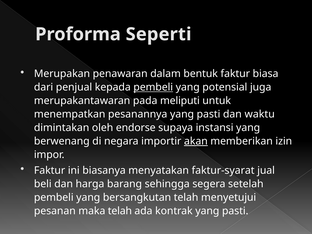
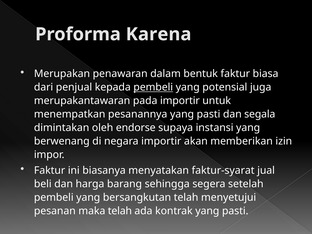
Seperti: Seperti -> Karena (159, 34)
pada meliputi: meliputi -> importir (180, 101)
waktu: waktu -> segala (260, 114)
akan underline: present -> none (196, 141)
